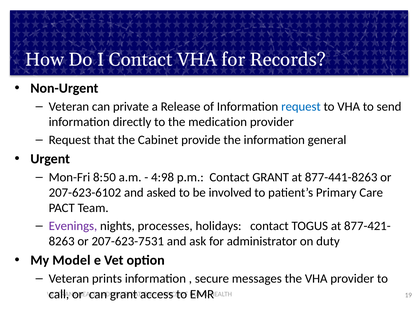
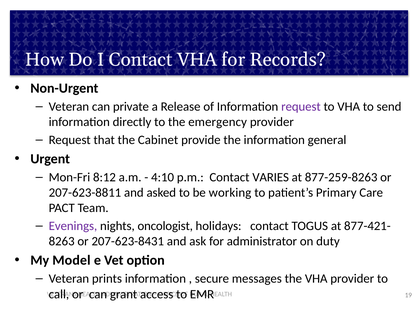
request colour: blue -> purple (301, 107)
medication: medication -> emergency (218, 122)
8:50: 8:50 -> 8:12 (104, 178)
4:98: 4:98 -> 4:10 (163, 178)
Contact GRANT: GRANT -> VARIES (271, 178)
877-441-8263: 877-441-8263 -> 877-259-8263 (341, 178)
207-623-6102: 207-623-6102 -> 207-623-8811 (85, 193)
involved: involved -> working (230, 193)
processes: processes -> oncologist (165, 226)
207-623-7531: 207-623-7531 -> 207-623-8431 (128, 242)
